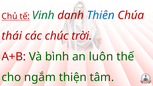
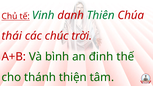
Thiên colour: blue -> green (101, 15)
luôn: luôn -> đinh (101, 57)
ngắm: ngắm -> thánh (40, 77)
